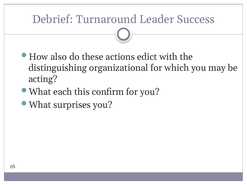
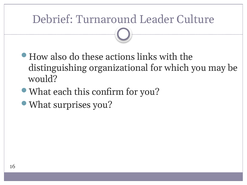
Success: Success -> Culture (196, 19)
edict: edict -> links (147, 57)
acting: acting -> would (43, 79)
